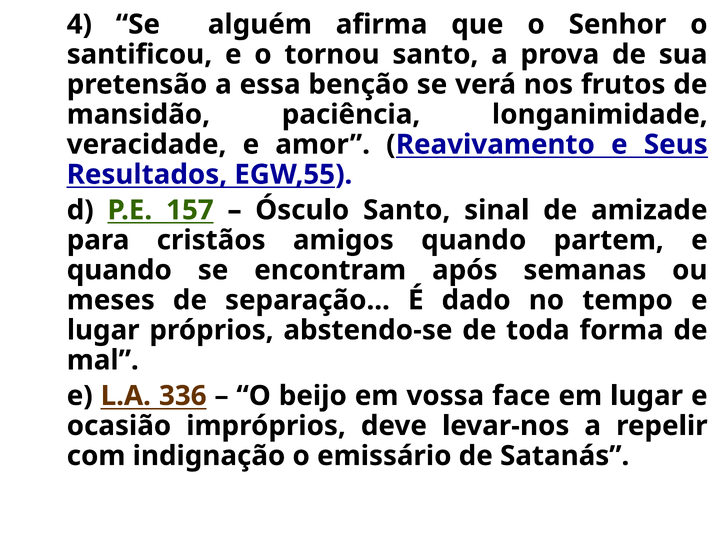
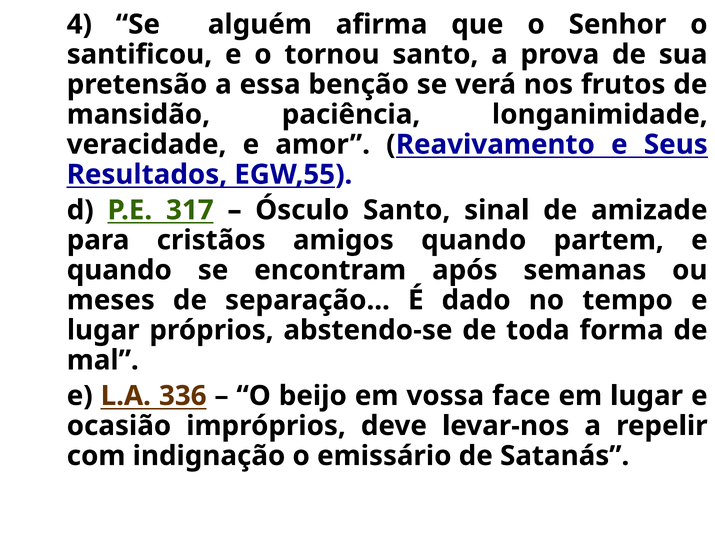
157: 157 -> 317 (190, 210)
